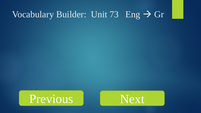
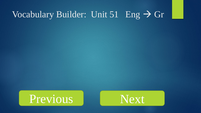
73: 73 -> 51 (114, 14)
